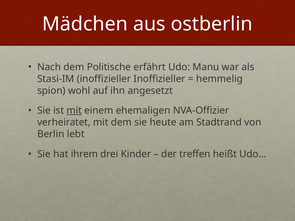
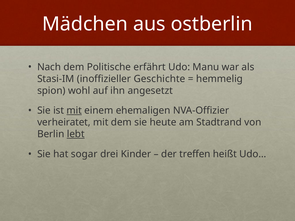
inoffizieller Inoffizieller: Inoffizieller -> Geschichte (159, 79)
lebt underline: none -> present (76, 134)
ihrem: ihrem -> sogar (84, 154)
